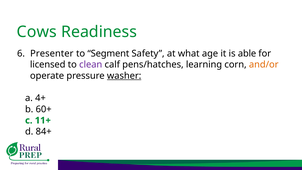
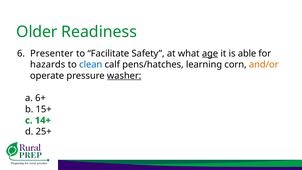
Cows: Cows -> Older (37, 32)
Segment: Segment -> Facilitate (108, 53)
age underline: none -> present (210, 53)
licensed: licensed -> hazards (48, 65)
clean colour: purple -> blue (91, 65)
4+: 4+ -> 6+ (40, 98)
60+: 60+ -> 15+ (44, 109)
11+: 11+ -> 14+ (43, 120)
84+: 84+ -> 25+ (44, 131)
